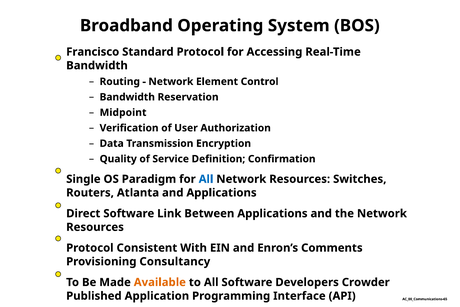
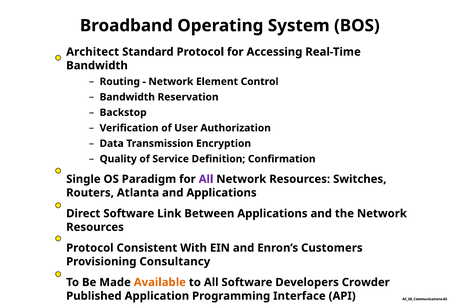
Francisco: Francisco -> Architect (93, 52)
Midpoint: Midpoint -> Backstop (123, 112)
All colour: blue -> purple (206, 179)
Comments: Comments -> Customers (332, 248)
